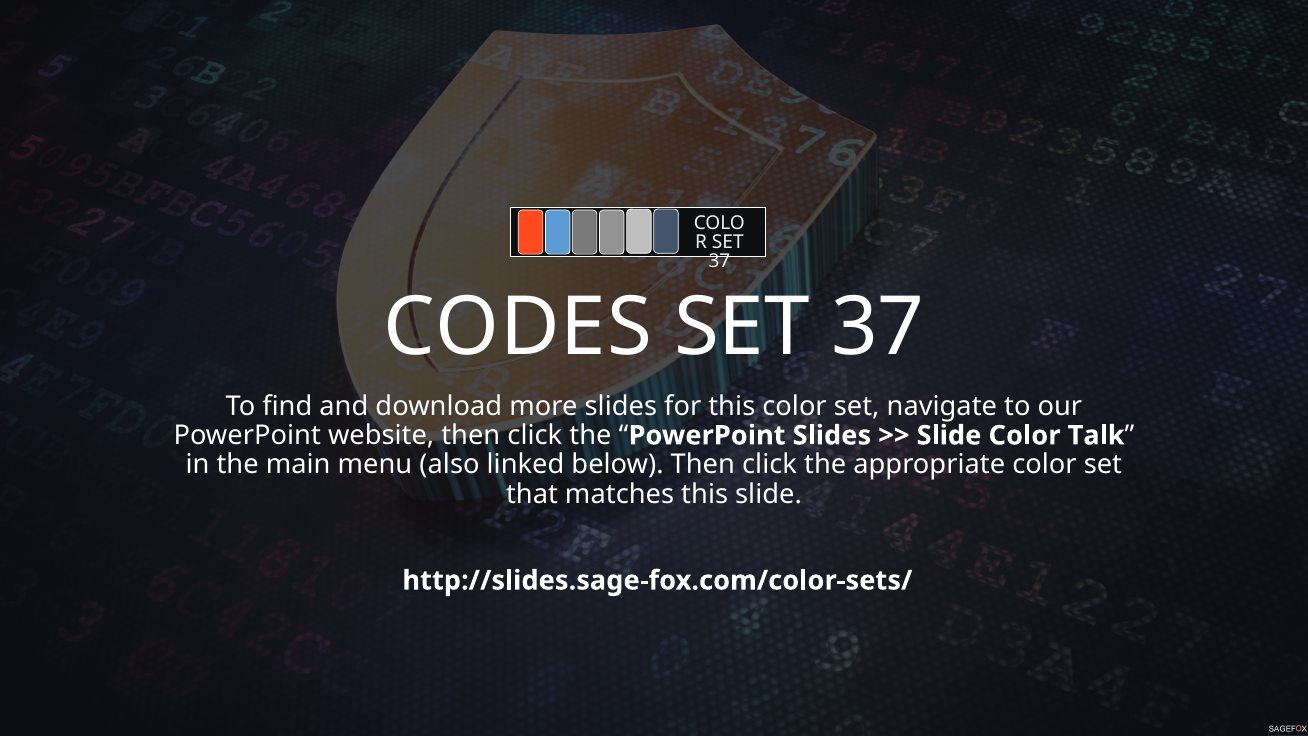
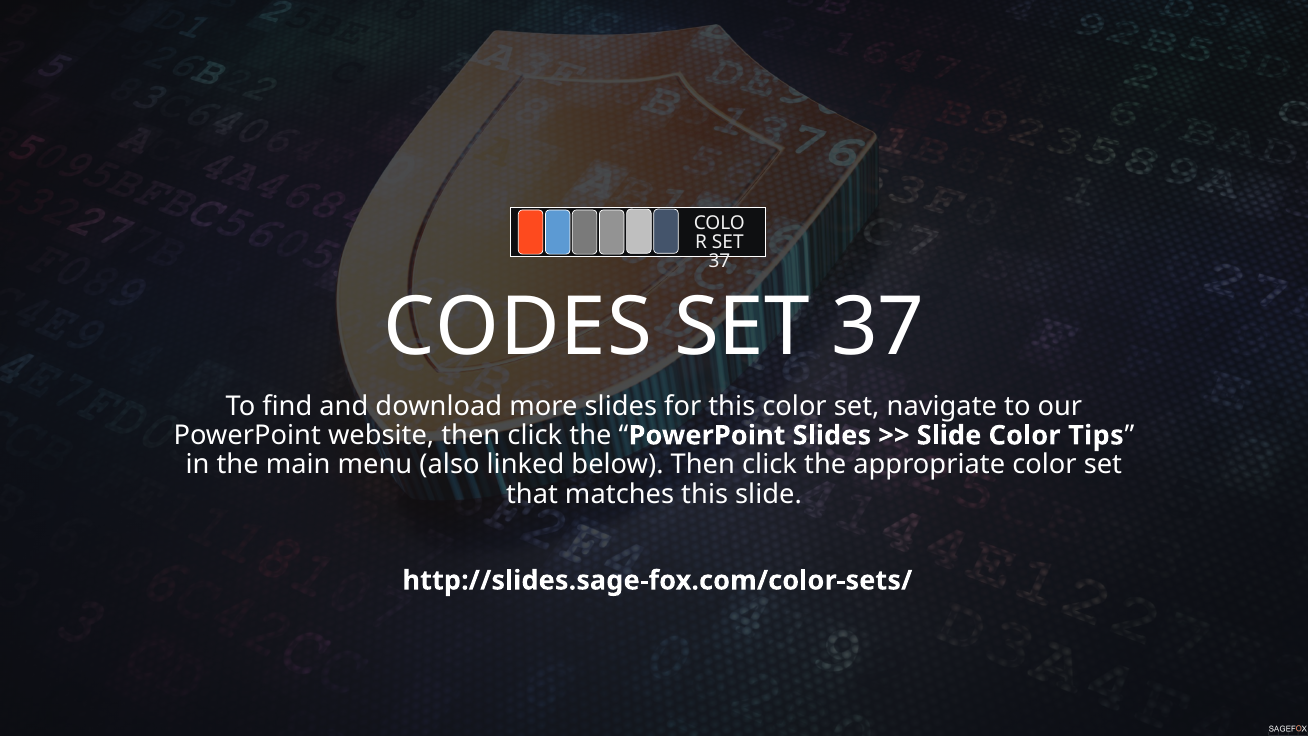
Talk: Talk -> Tips (1096, 435)
